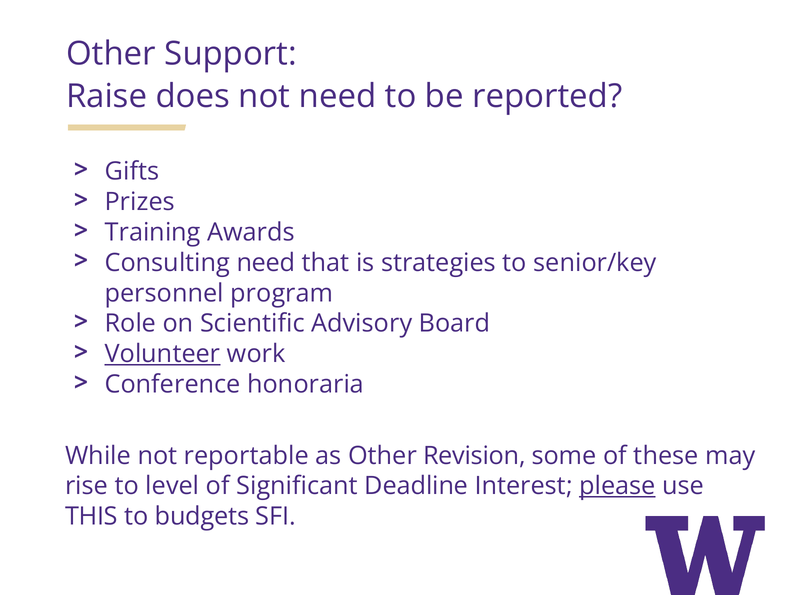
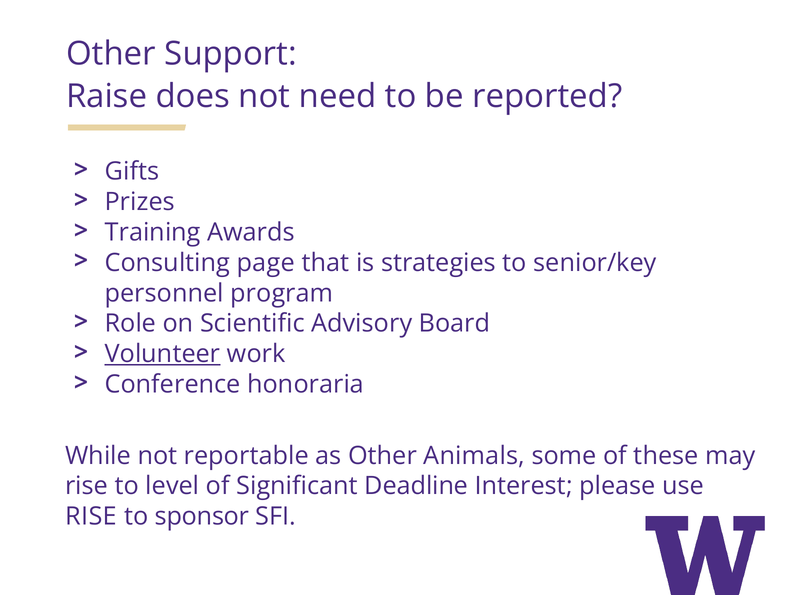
Consulting need: need -> page (266, 263)
Revision: Revision -> Animals (474, 455)
please underline: present -> none (617, 486)
THIS: THIS -> RISE (91, 516)
budgets: budgets -> sponsor (202, 516)
